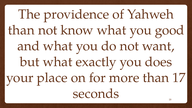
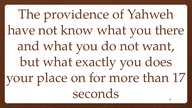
than: than -> have (21, 30)
good: good -> there (170, 30)
